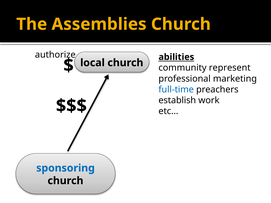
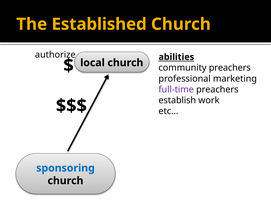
Assemblies: Assemblies -> Established (99, 24)
community represent: represent -> preachers (230, 68)
full-time colour: blue -> purple (176, 90)
